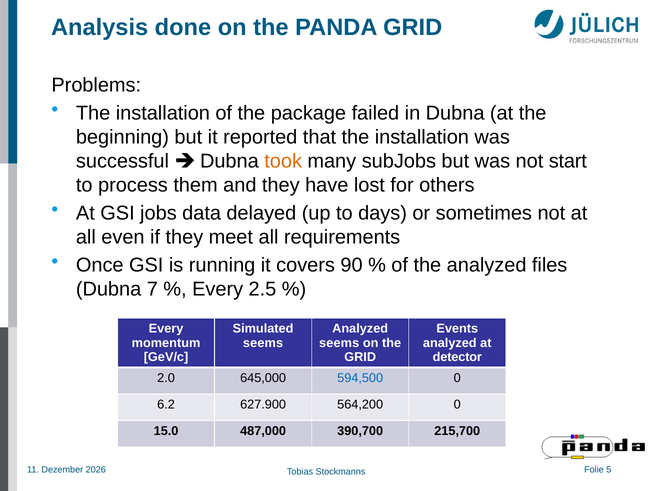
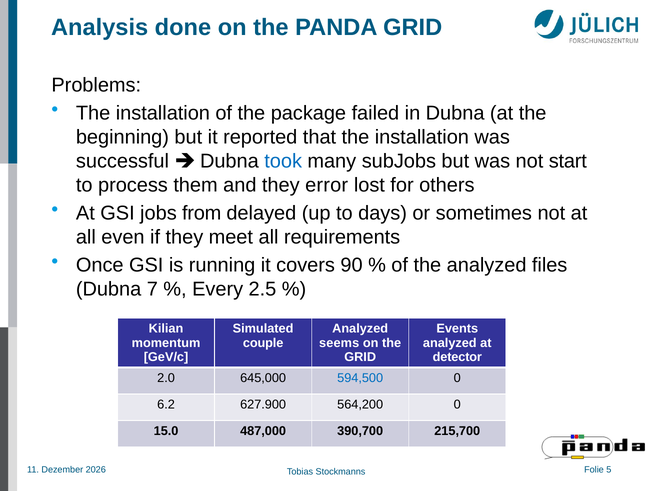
took colour: orange -> blue (283, 161)
have: have -> error (327, 185)
data: data -> from (202, 213)
Every: Every -> Kilian (166, 328)
seems: seems -> couple (263, 343)
